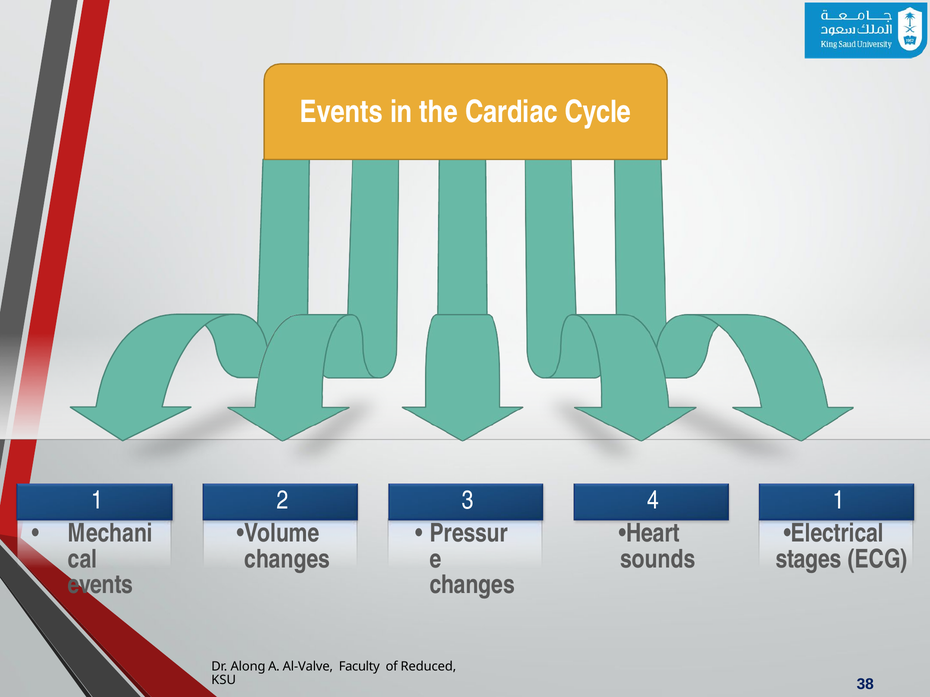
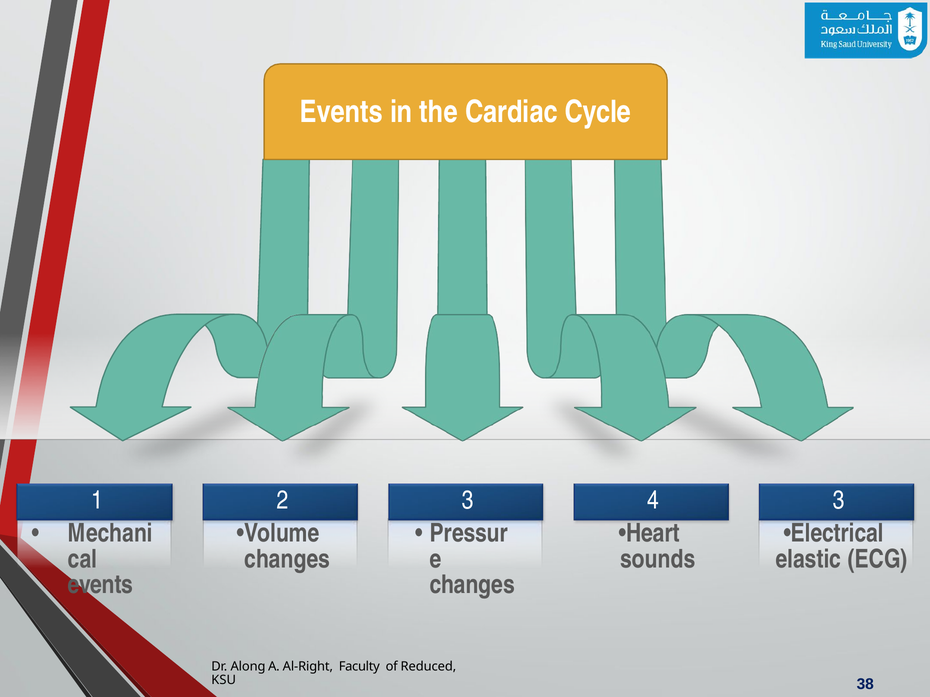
1: 1 -> 3 (839, 501)
stages: stages -> elastic (808, 560)
Al-Valve: Al-Valve -> Al-Right (308, 667)
